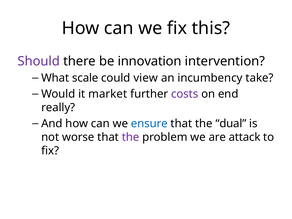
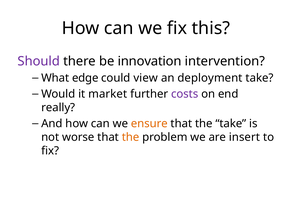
scale: scale -> edge (85, 78)
incumbency: incumbency -> deployment (210, 78)
ensure colour: blue -> orange (149, 123)
the dual: dual -> take (231, 123)
the colour: purple -> orange (131, 137)
attack: attack -> insert (244, 137)
